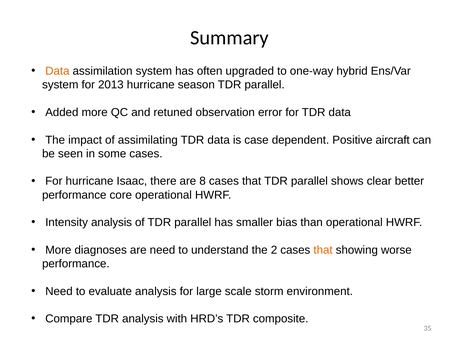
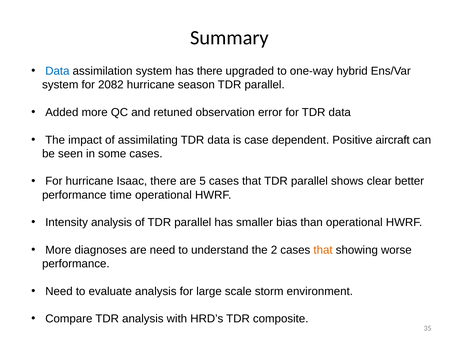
Data colour: orange -> blue (57, 71)
has often: often -> there (210, 71)
2013: 2013 -> 2082 (111, 85)
8: 8 -> 5 (203, 181)
core: core -> time (121, 195)
